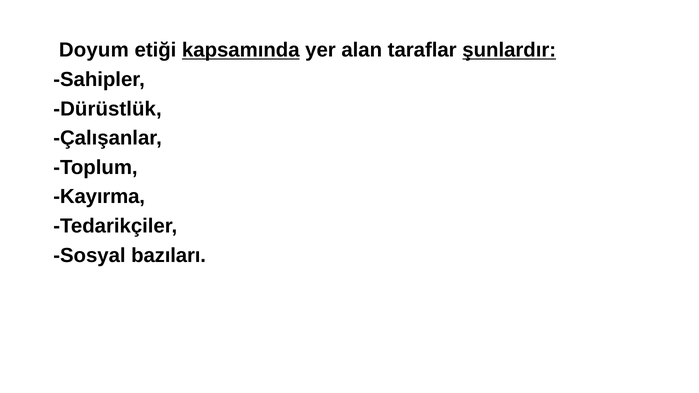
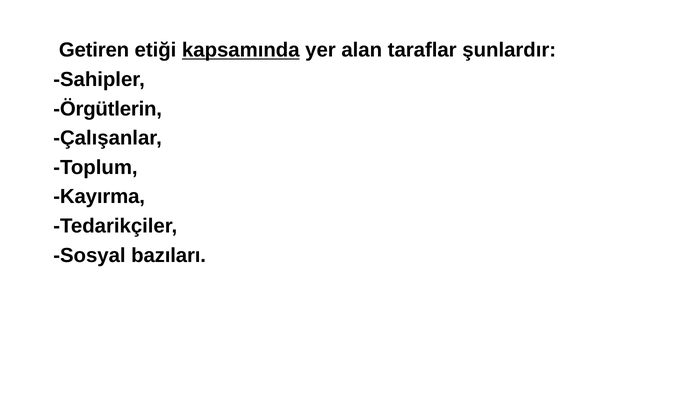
Doyum: Doyum -> Getiren (94, 50)
şunlardır underline: present -> none (509, 50)
Dürüstlük: Dürüstlük -> Örgütlerin (108, 109)
